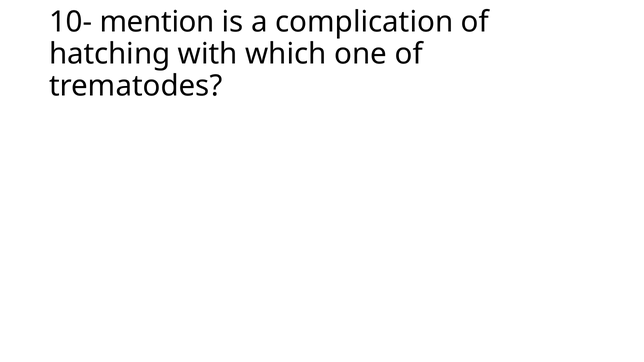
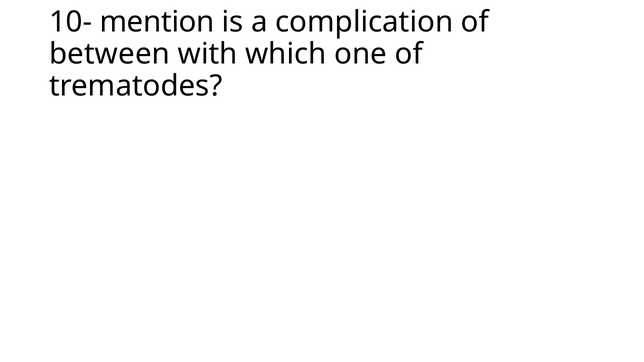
hatching: hatching -> between (110, 54)
